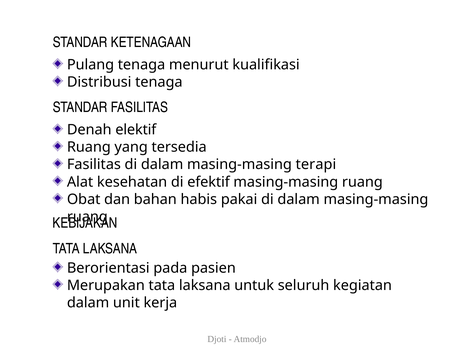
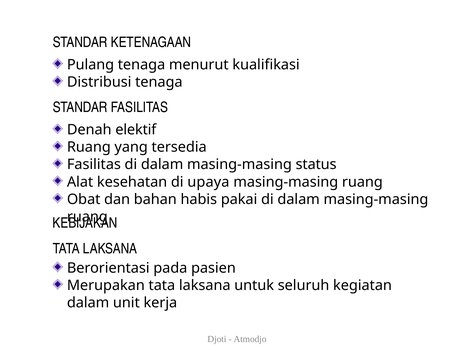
terapi: terapi -> status (316, 165)
efektif: efektif -> upaya (208, 182)
